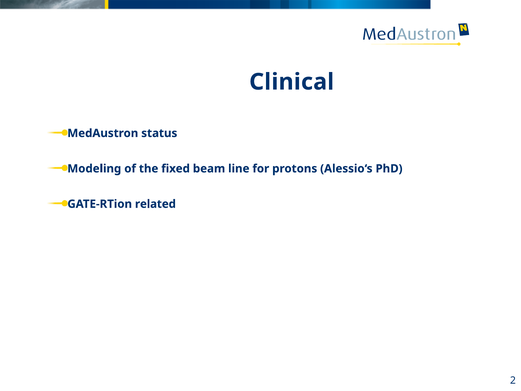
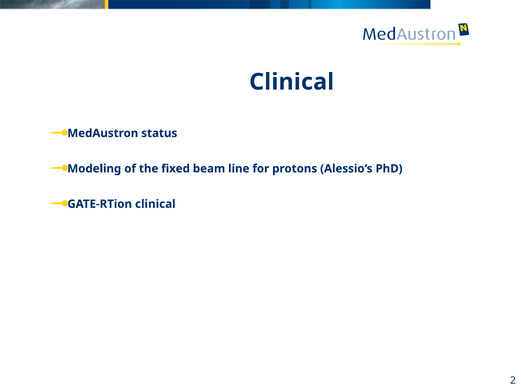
GATE-RTion related: related -> clinical (155, 204)
